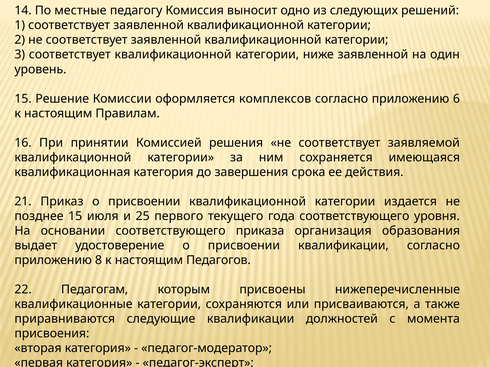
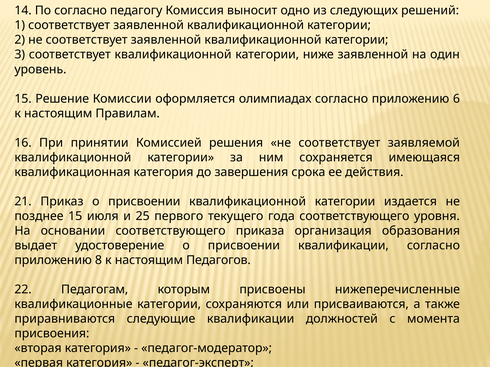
По местные: местные -> согласно (81, 11)
комплексов: комплексов -> олимпиадах (275, 99)
